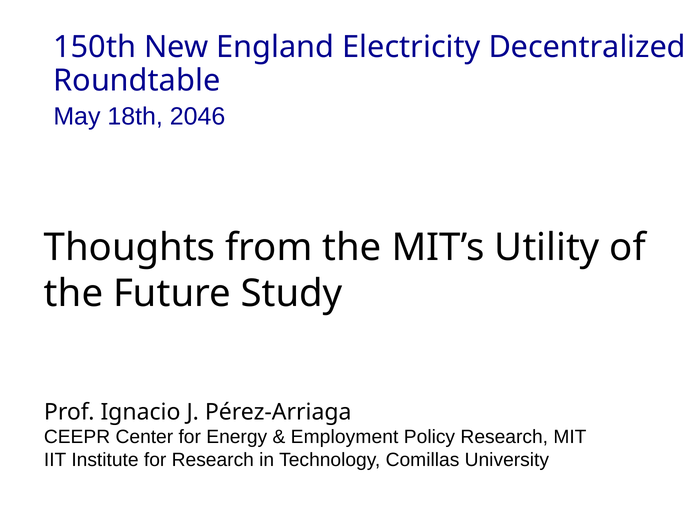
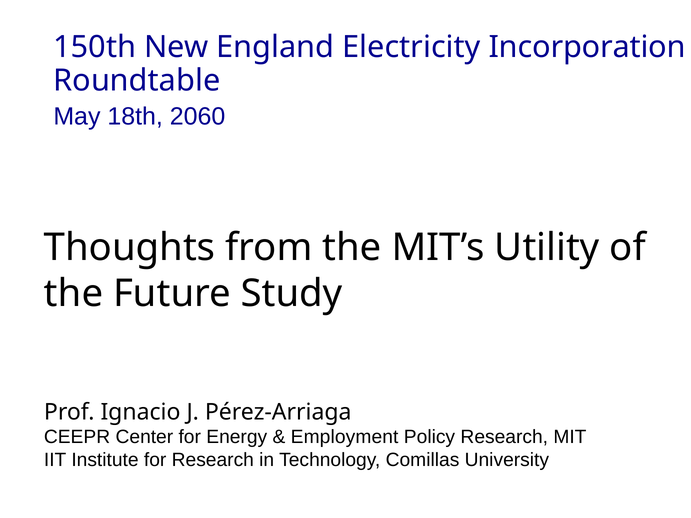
Decentralized: Decentralized -> Incorporation (587, 47)
2046: 2046 -> 2060 (198, 116)
